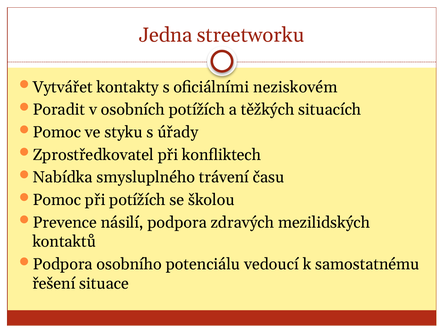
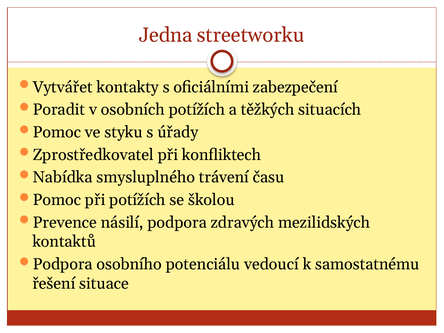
neziskovém: neziskovém -> zabezpečení (295, 87)
